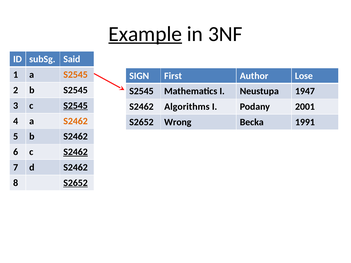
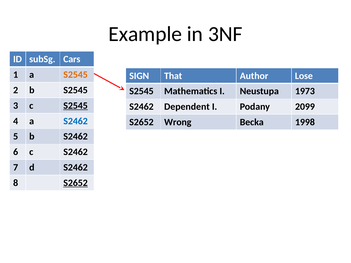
Example underline: present -> none (145, 34)
Said: Said -> Cars (72, 59)
First: First -> That (173, 76)
1947: 1947 -> 1973 (305, 91)
Algorithms: Algorithms -> Dependent (187, 107)
2001: 2001 -> 2099 (305, 107)
S2462 colour: orange -> blue (76, 121)
1991: 1991 -> 1998 (305, 122)
S2462 underline: present -> none (76, 152)
